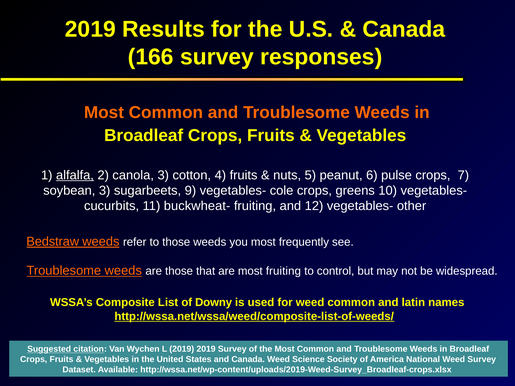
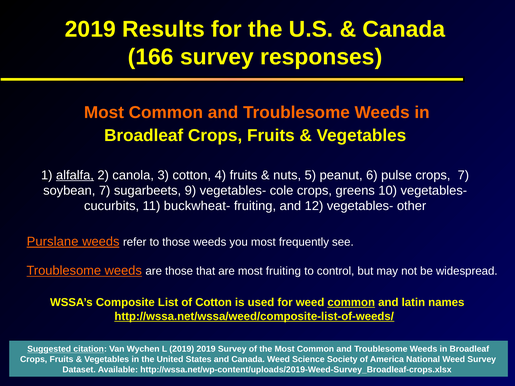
soybean 3: 3 -> 7 (105, 191)
Bedstraw: Bedstraw -> Purslane (53, 242)
of Downy: Downy -> Cotton (214, 303)
common underline: none -> present (351, 303)
